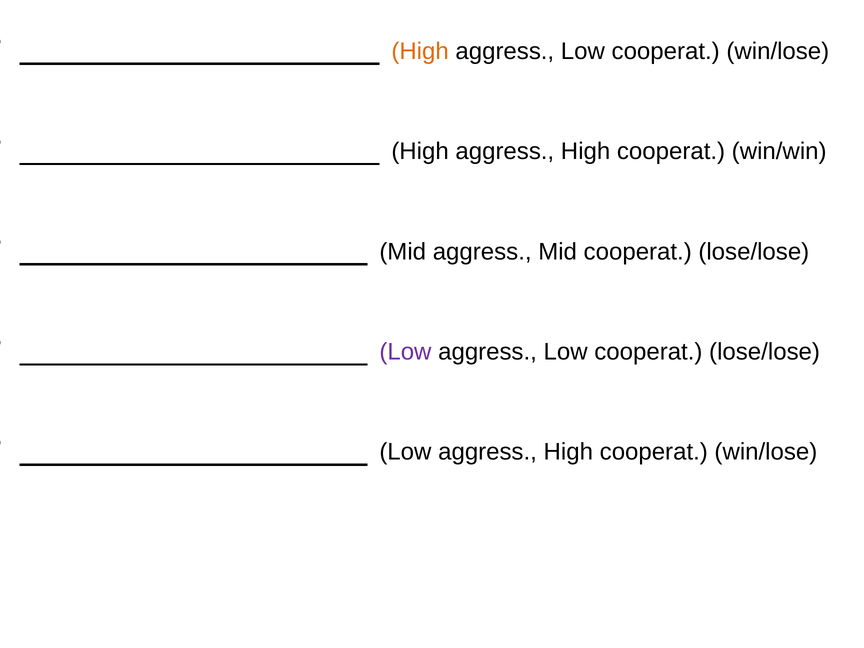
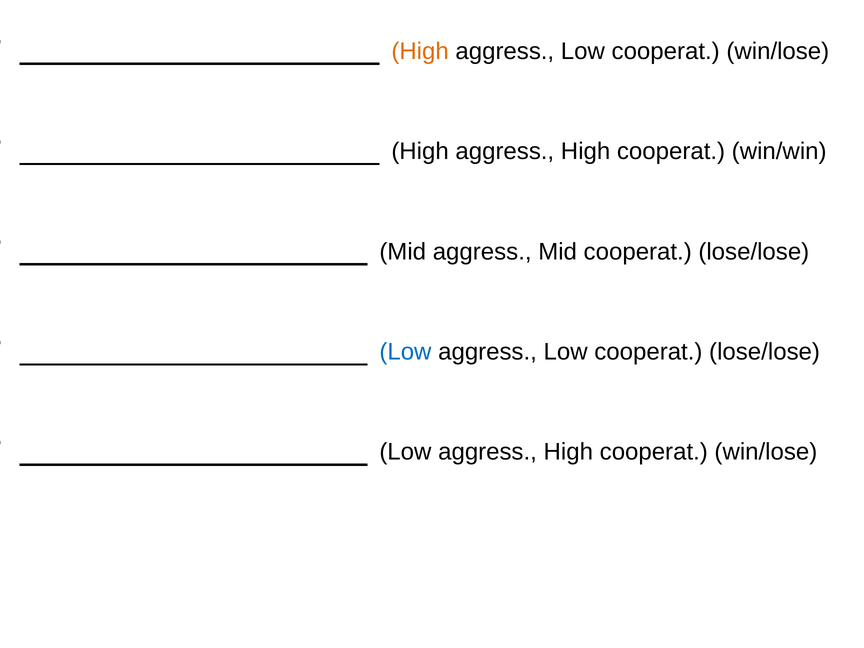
Low colour: purple -> blue (405, 352)
